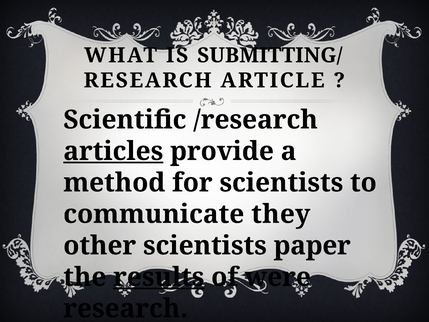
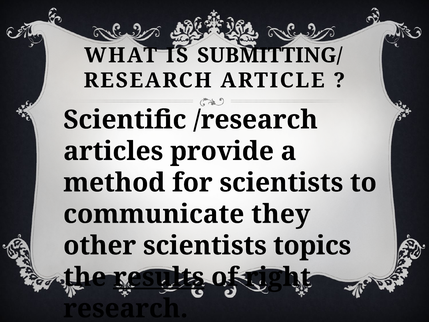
articles underline: present -> none (113, 151)
paper: paper -> topics (312, 246)
were: were -> right (278, 277)
